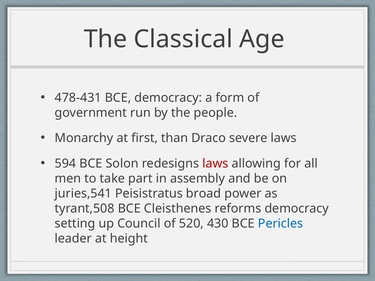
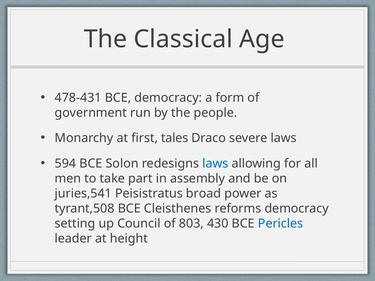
than: than -> tales (175, 138)
laws colour: red -> blue (215, 164)
520: 520 -> 803 (191, 224)
